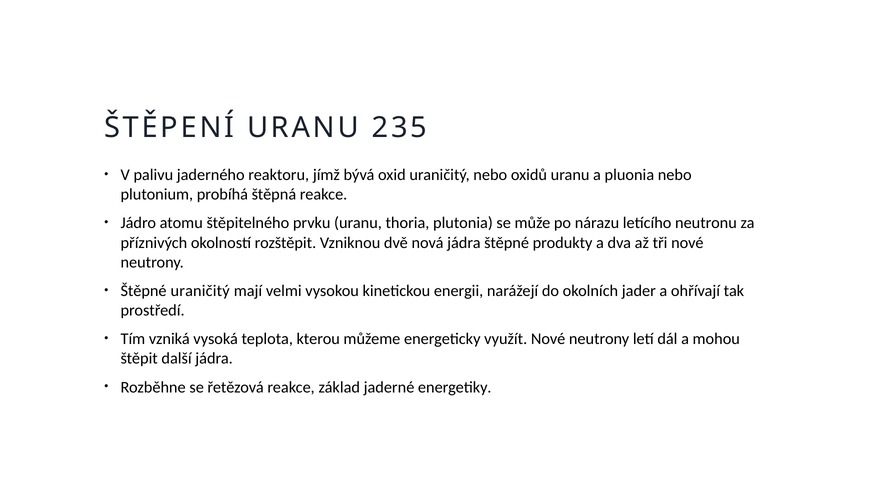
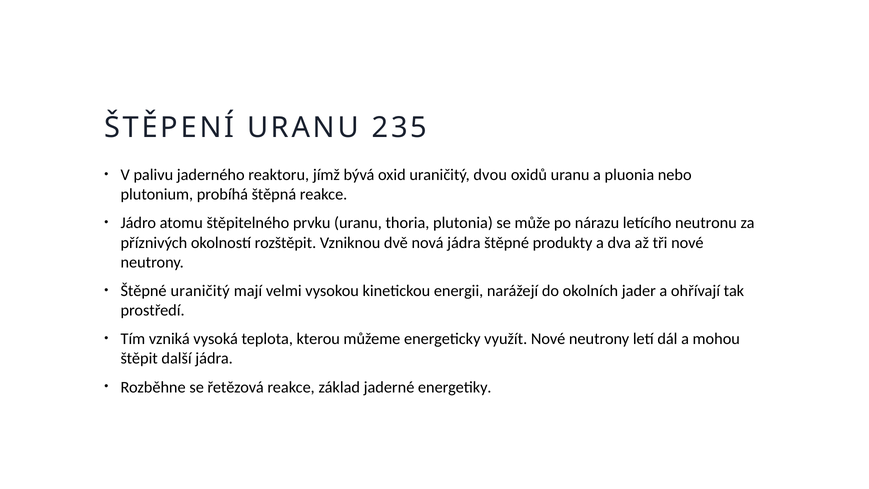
uraničitý nebo: nebo -> dvou (490, 175)
